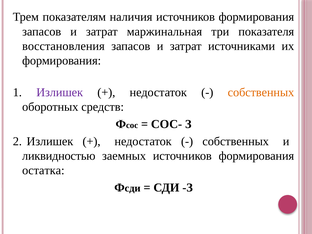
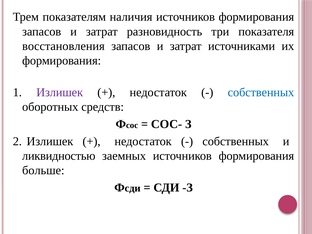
маржинальная: маржинальная -> разновидность (164, 32)
собственных colour: orange -> blue (261, 92)
остатка: остатка -> больше (43, 170)
